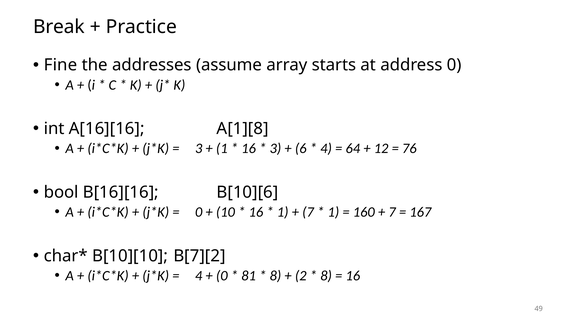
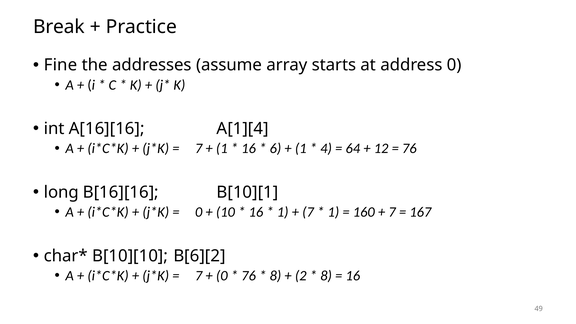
A[1][8: A[1][8 -> A[1][4 (243, 129)
3: 3 -> 7 (199, 149)
3: 3 -> 6 (275, 149)
6: 6 -> 1 (301, 149)
bool: bool -> long (61, 192)
B[10][6: B[10][6 -> B[10][1 (247, 192)
B[7][2: B[7][2 -> B[6][2 (199, 256)
4: 4 -> 7 (199, 276)
81: 81 -> 76 (249, 276)
